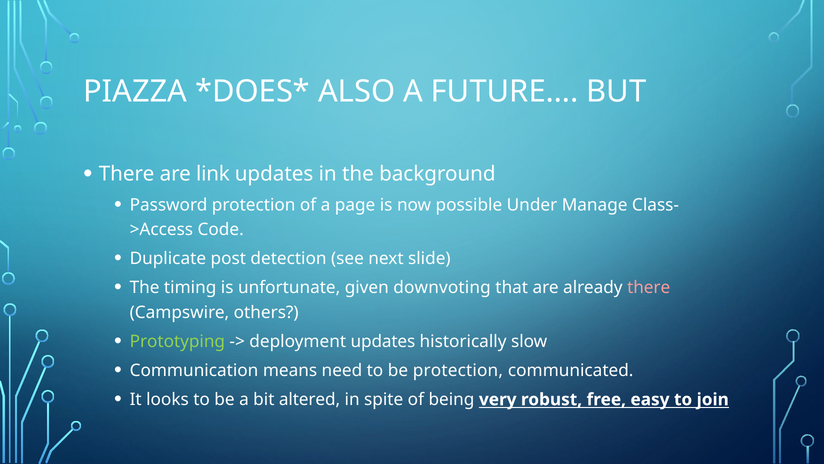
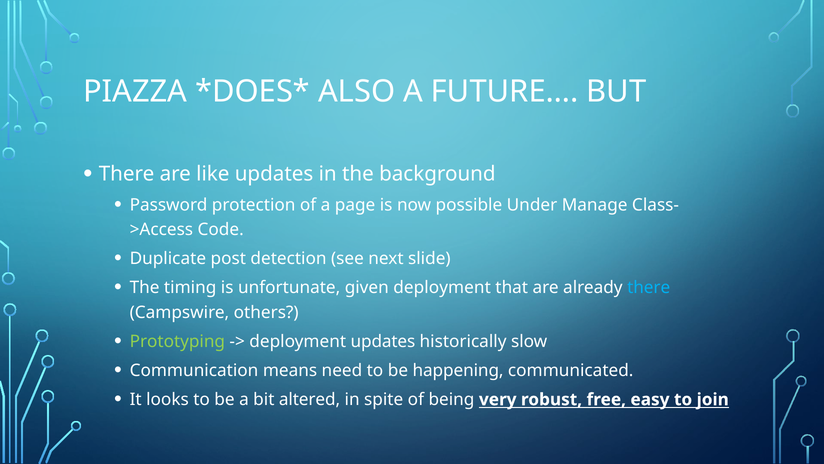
link: link -> like (213, 174)
given downvoting: downvoting -> deployment (442, 287)
there colour: pink -> light blue (649, 287)
be protection: protection -> happening (458, 370)
